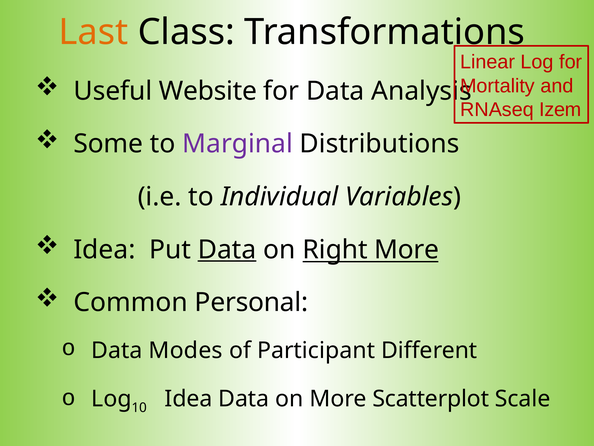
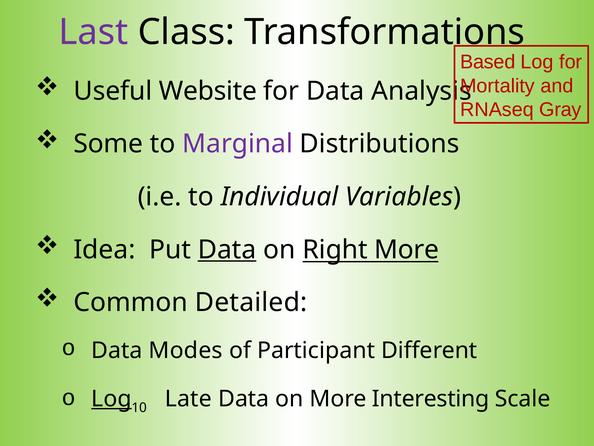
Last colour: orange -> purple (93, 32)
Linear: Linear -> Based (488, 62)
Izem: Izem -> Gray (560, 109)
Personal: Personal -> Detailed (251, 302)
Log underline: none -> present (111, 398)
Idea: Idea -> Late (188, 398)
Scatterplot: Scatterplot -> Interesting (431, 398)
